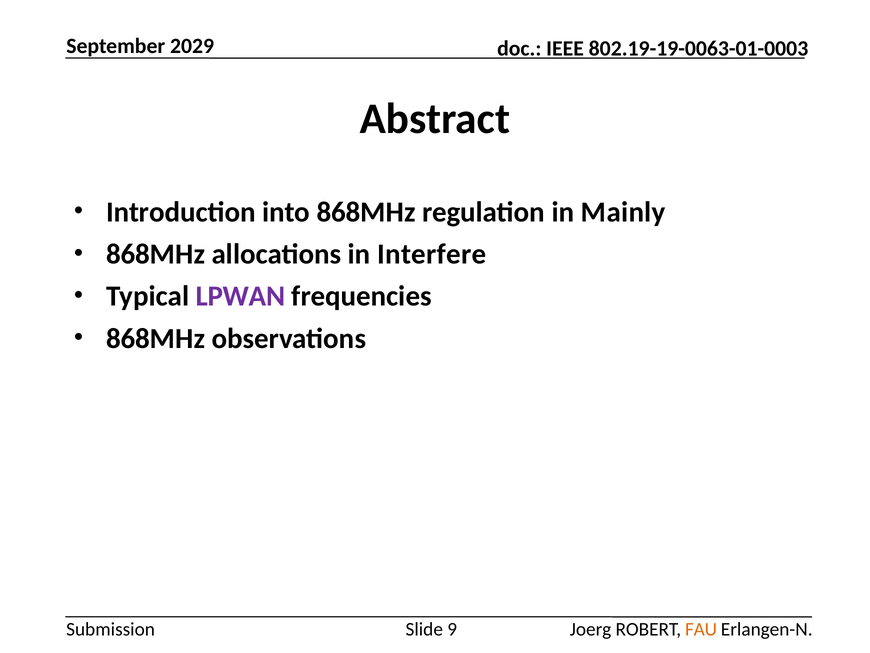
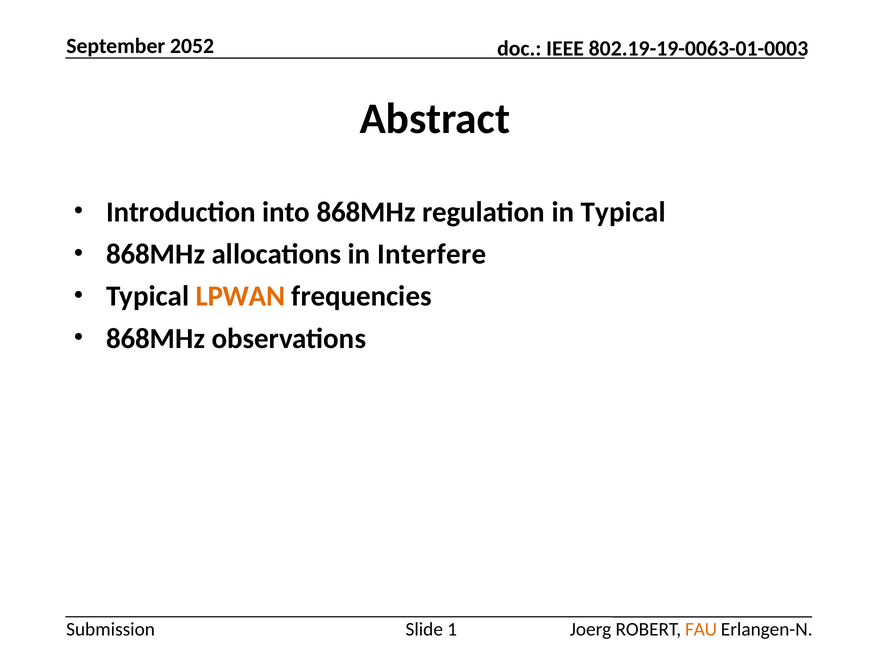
2029: 2029 -> 2052 (192, 46)
in Mainly: Mainly -> Typical (623, 212)
LPWAN colour: purple -> orange (240, 296)
9: 9 -> 1 (452, 629)
